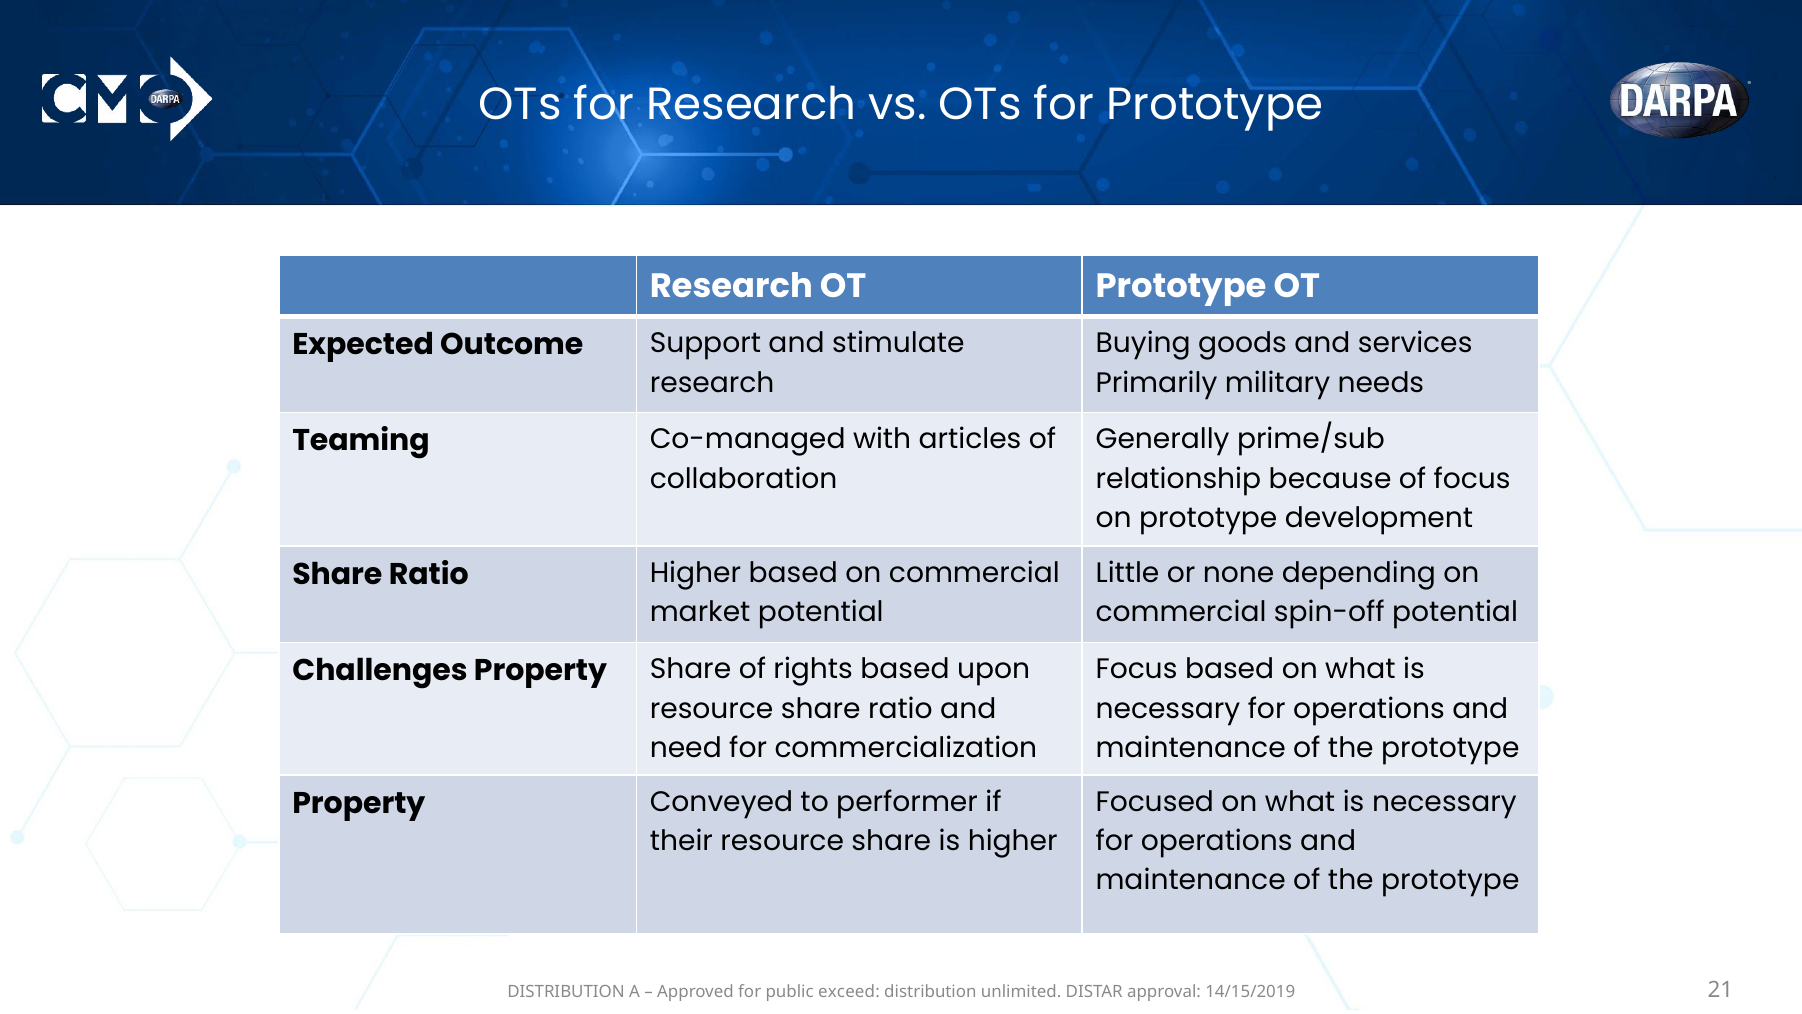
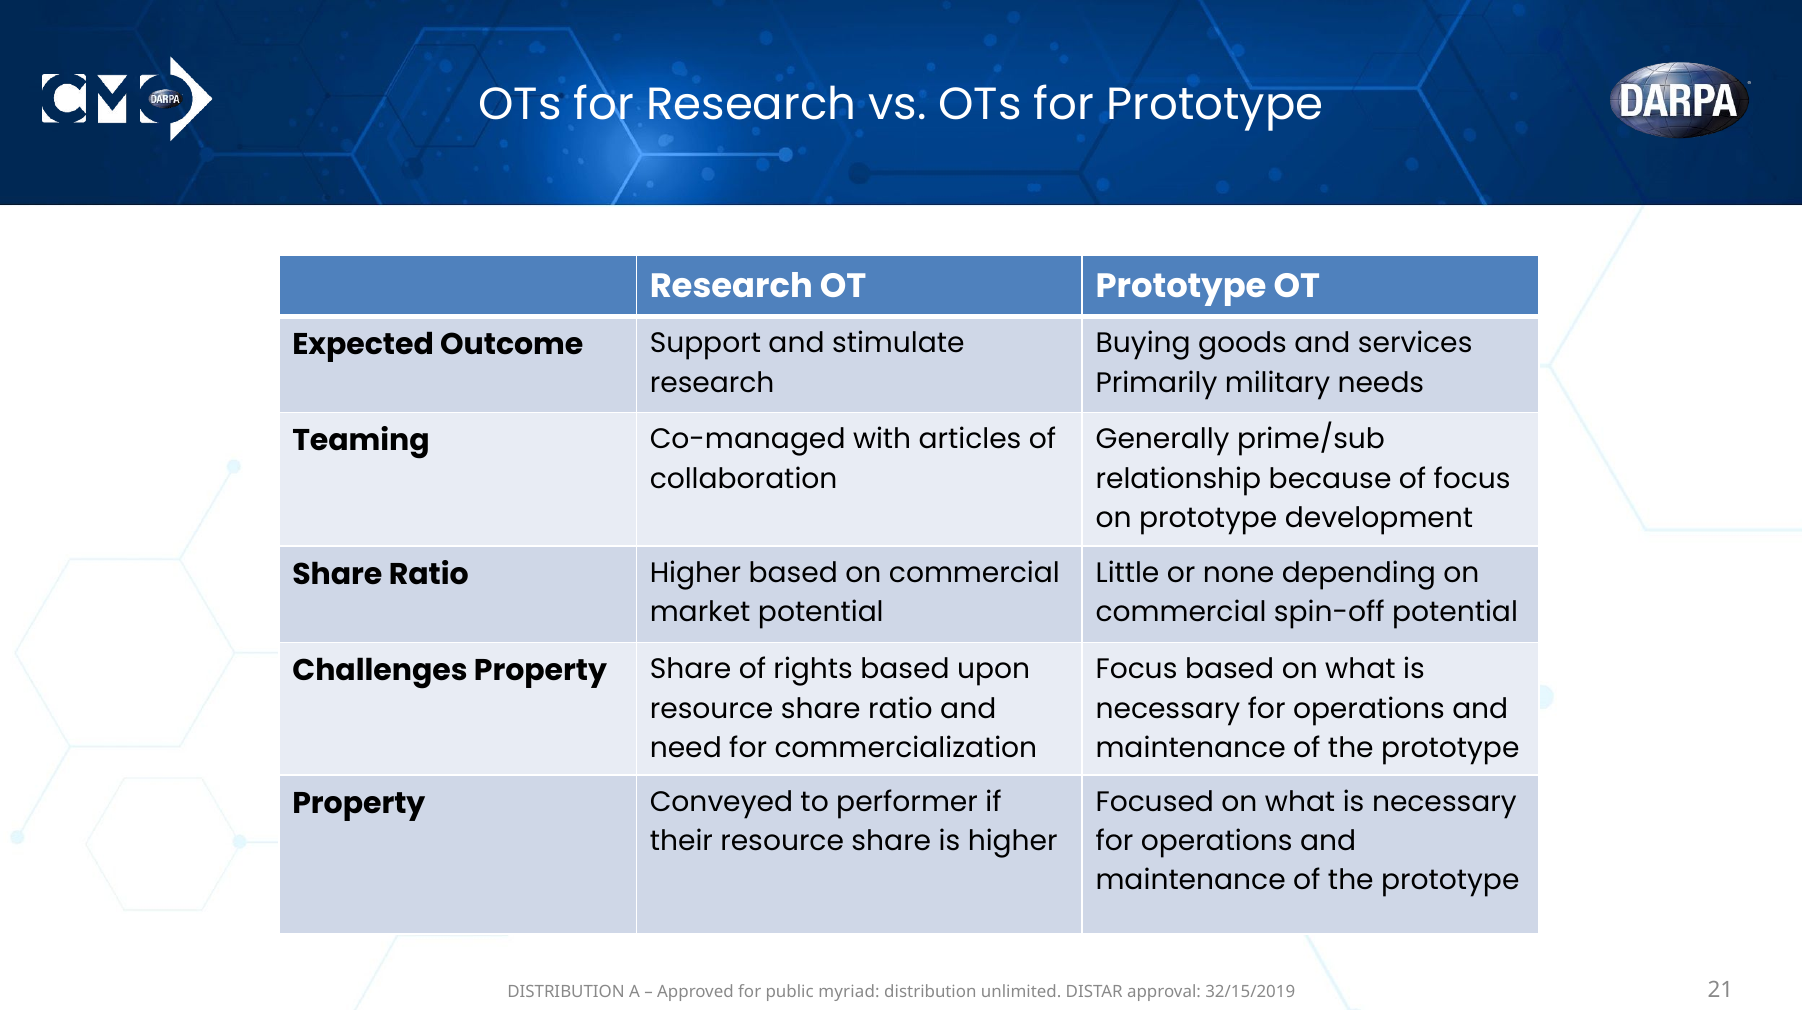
exceed: exceed -> myriad (849, 991)
14/15/2019: 14/15/2019 -> 32/15/2019 (1250, 991)
